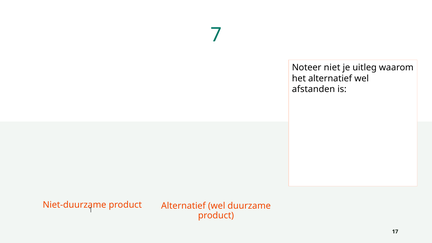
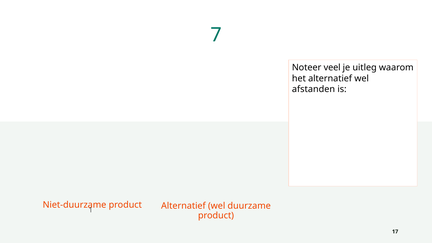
niet: niet -> veel (332, 68)
